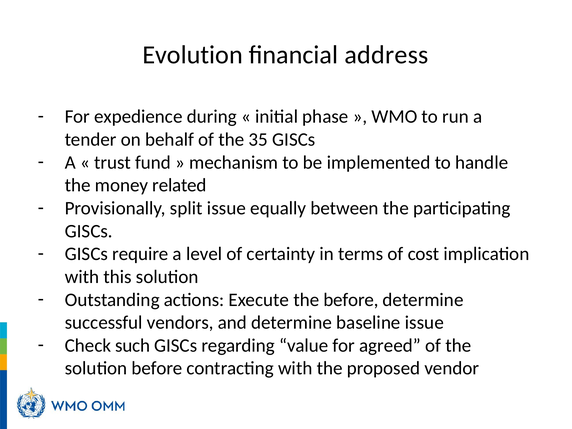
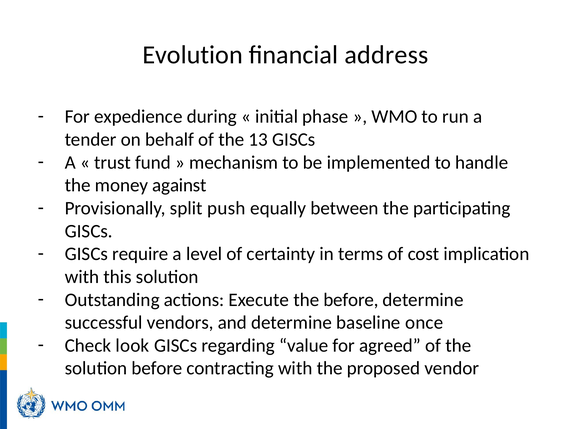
35: 35 -> 13 (258, 140)
related: related -> against (179, 185)
split issue: issue -> push (226, 208)
baseline issue: issue -> once (424, 323)
such: such -> look (132, 345)
